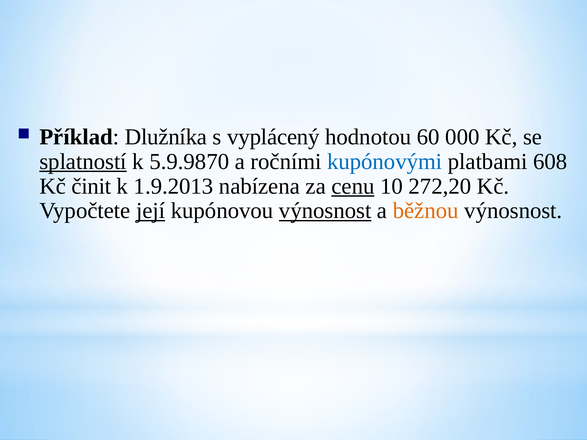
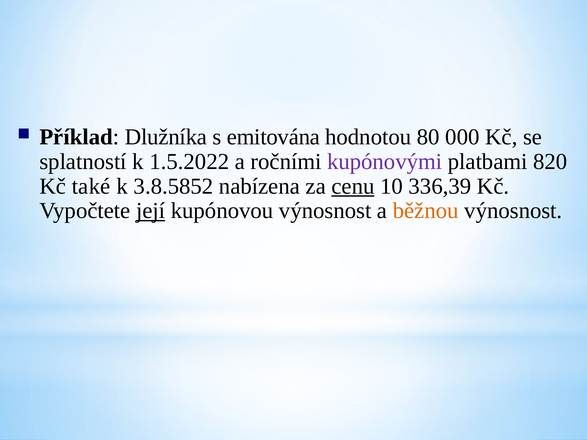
vyplácený: vyplácený -> emitována (273, 137)
60: 60 -> 80 (428, 137)
splatností underline: present -> none (83, 162)
5.9.9870: 5.9.9870 -> 1.5.2022 (189, 162)
kupónovými colour: blue -> purple (385, 162)
608: 608 -> 820 (550, 162)
činit: činit -> také (91, 186)
1.9.2013: 1.9.2013 -> 3.8.5852 (174, 186)
272,20: 272,20 -> 336,39 (440, 186)
výnosnost underline: present -> none (325, 211)
